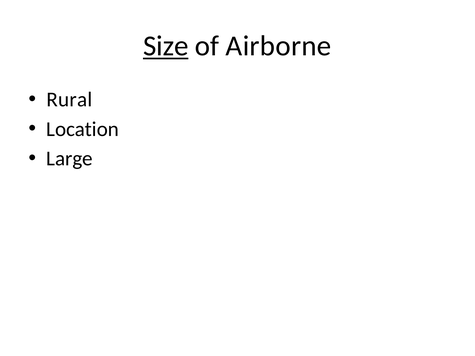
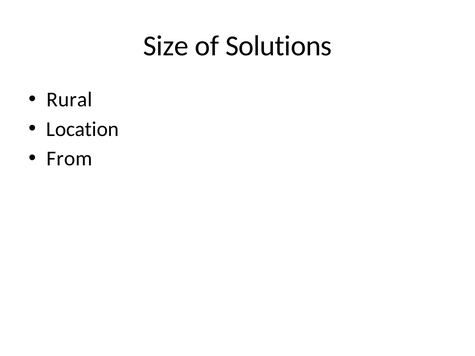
Size underline: present -> none (166, 46)
Airborne: Airborne -> Solutions (279, 46)
Large: Large -> From (69, 159)
